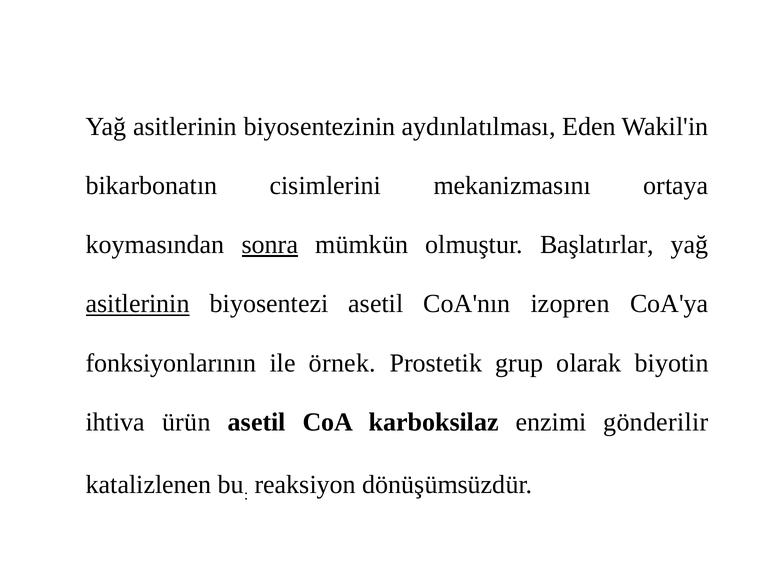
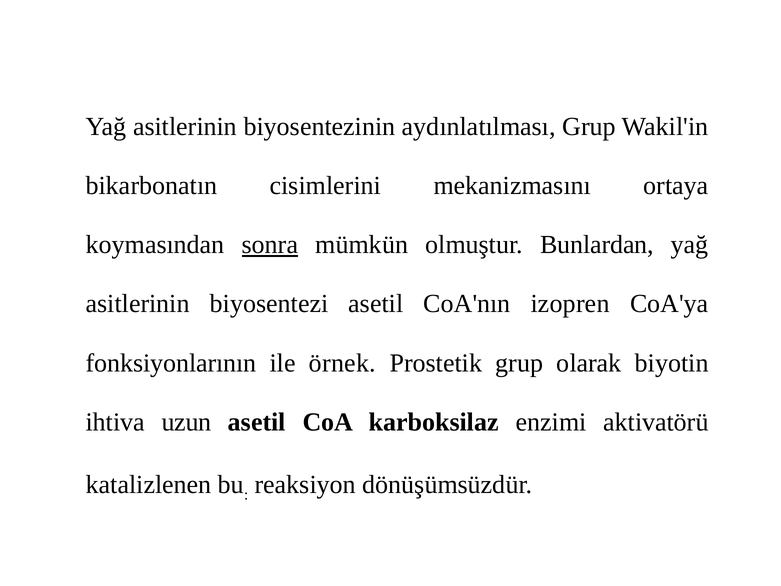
aydınlatılması Eden: Eden -> Grup (589, 127)
Başlatırlar: Başlatırlar -> Bunlardan (597, 245)
asitlerinin underline: present -> none (138, 304)
ürün: ürün -> uzun (187, 422)
gönderilir: gönderilir -> aktivatörü (656, 422)
